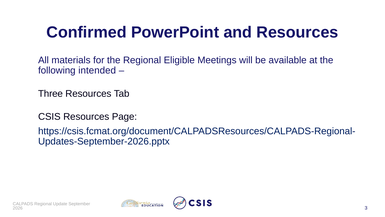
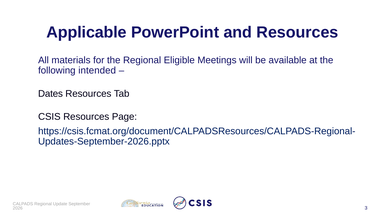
Confirmed: Confirmed -> Applicable (87, 32)
Three: Three -> Dates (50, 94)
